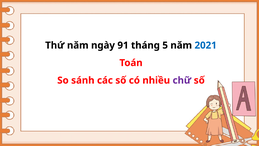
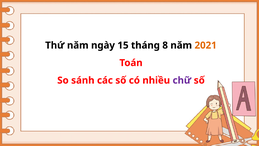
91: 91 -> 15 (123, 45)
5: 5 -> 8 (165, 45)
2021 colour: blue -> orange (206, 45)
